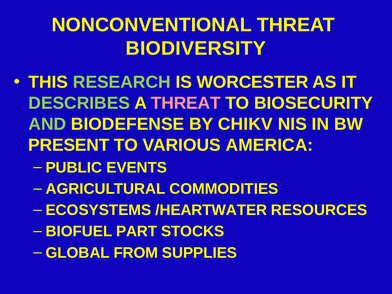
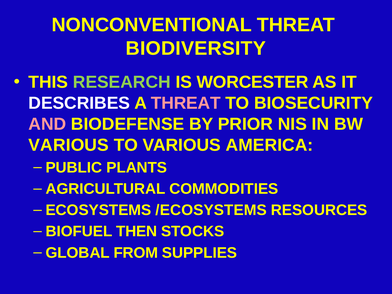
DESCRIBES colour: light green -> white (79, 103)
AND colour: light green -> pink (47, 124)
CHIKV: CHIKV -> PRIOR (245, 124)
PRESENT: PRESENT -> VARIOUS (69, 145)
EVENTS: EVENTS -> PLANTS (137, 168)
/HEARTWATER: /HEARTWATER -> /ECOSYSTEMS (211, 210)
PART: PART -> THEN (137, 231)
